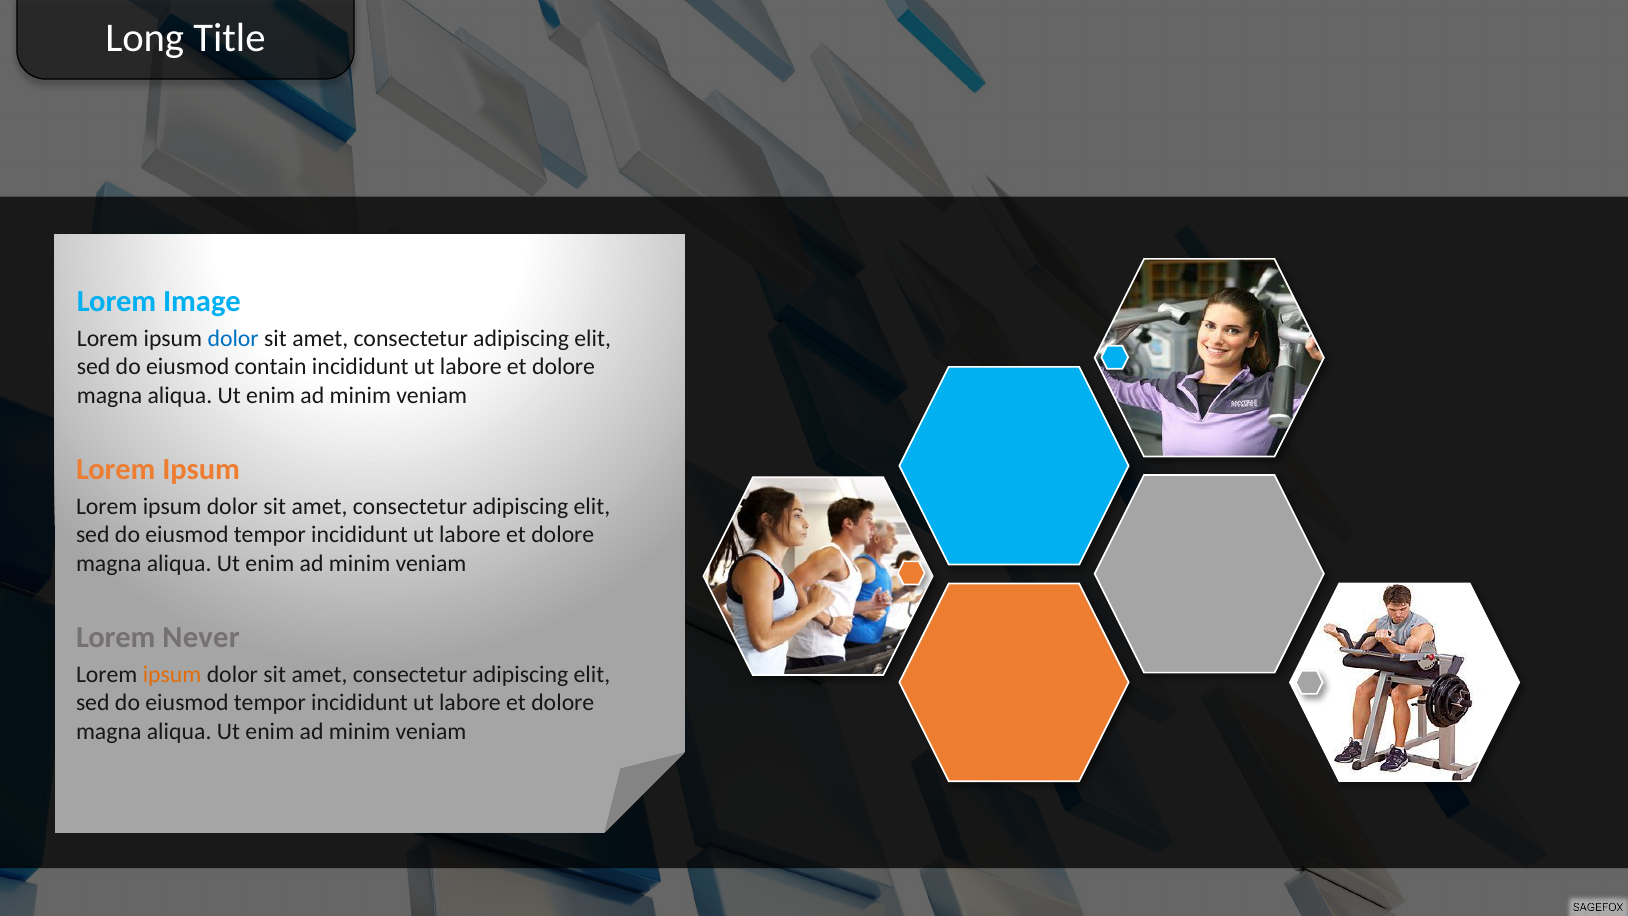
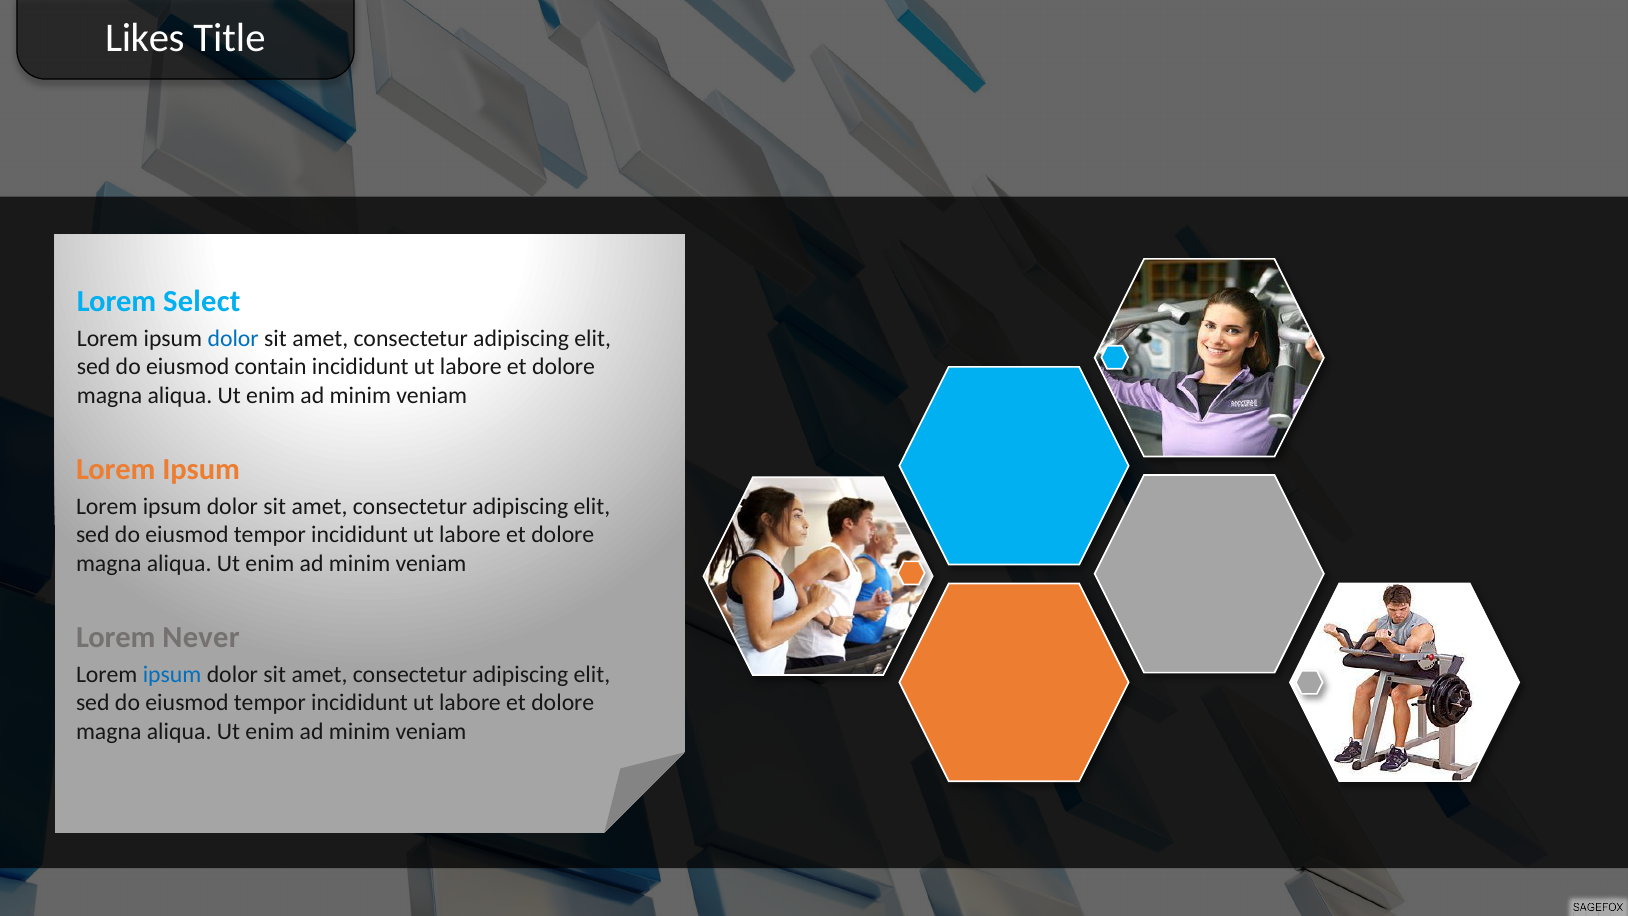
Long: Long -> Likes (145, 38)
Image: Image -> Select (202, 301)
ipsum colour: orange -> blue (172, 674)
